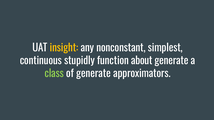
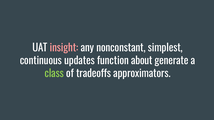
insight colour: yellow -> pink (64, 48)
stupidly: stupidly -> updates (79, 61)
of generate: generate -> tradeoffs (94, 74)
